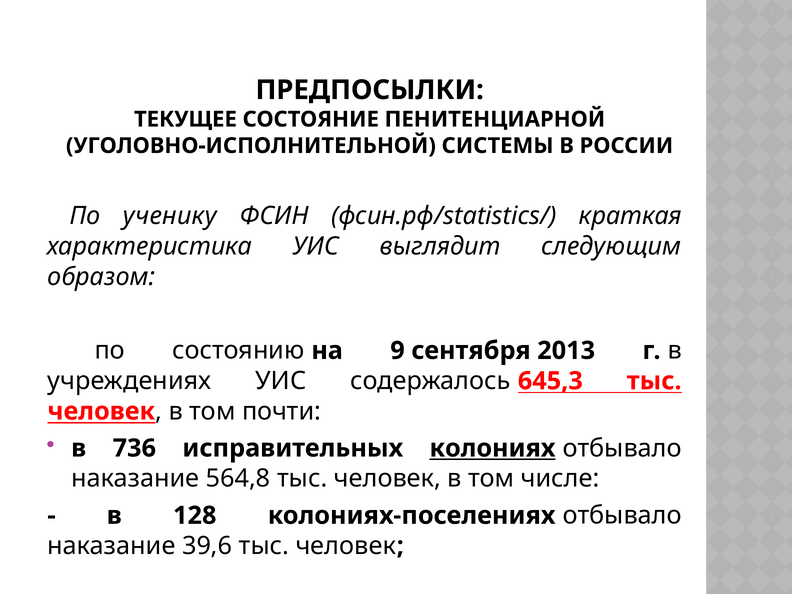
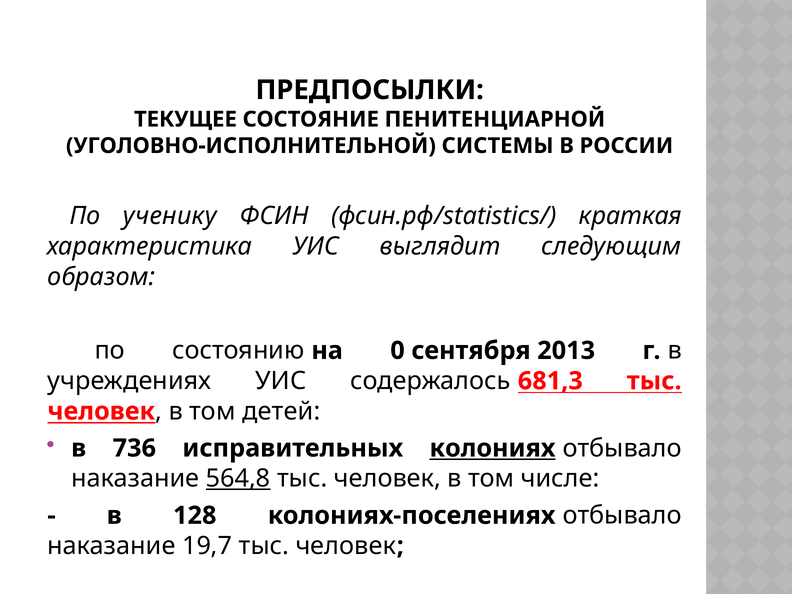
9: 9 -> 0 (398, 351)
645,3: 645,3 -> 681,3 (550, 381)
почти: почти -> детей (281, 411)
564,8 underline: none -> present (238, 479)
39,6: 39,6 -> 19,7 (207, 546)
